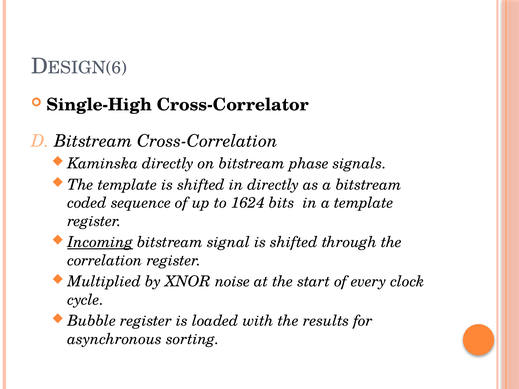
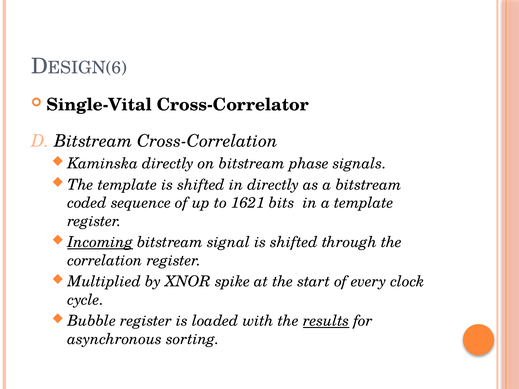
Single-High: Single-High -> Single-Vital (99, 105)
1624: 1624 -> 1621 (248, 203)
noise: noise -> spike (233, 282)
results underline: none -> present (326, 321)
